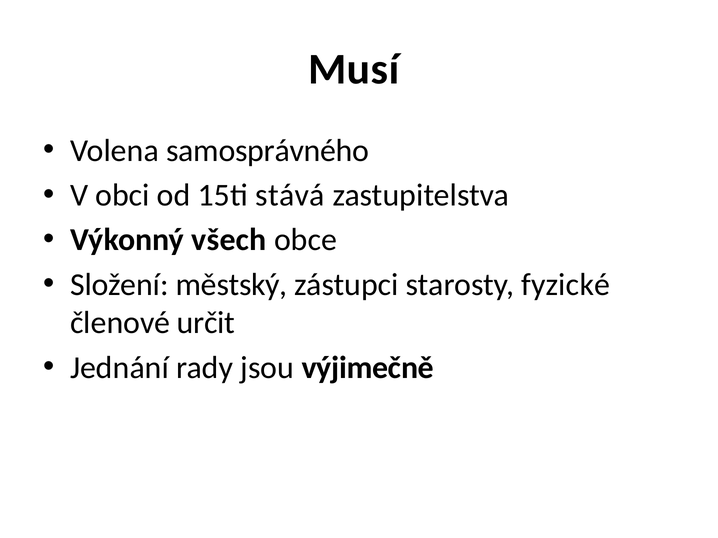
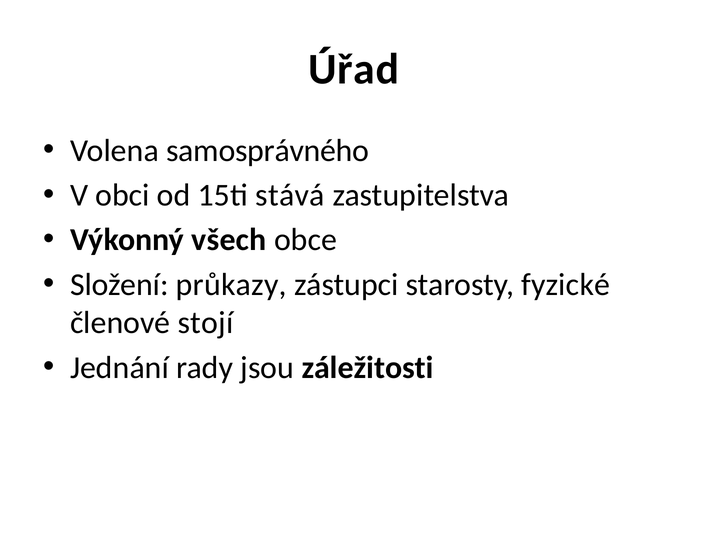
Musí: Musí -> Úřad (354, 70)
městský: městský -> průkazy (231, 285)
určit: určit -> stojí (206, 323)
výjimečně: výjimečně -> záležitosti (368, 368)
